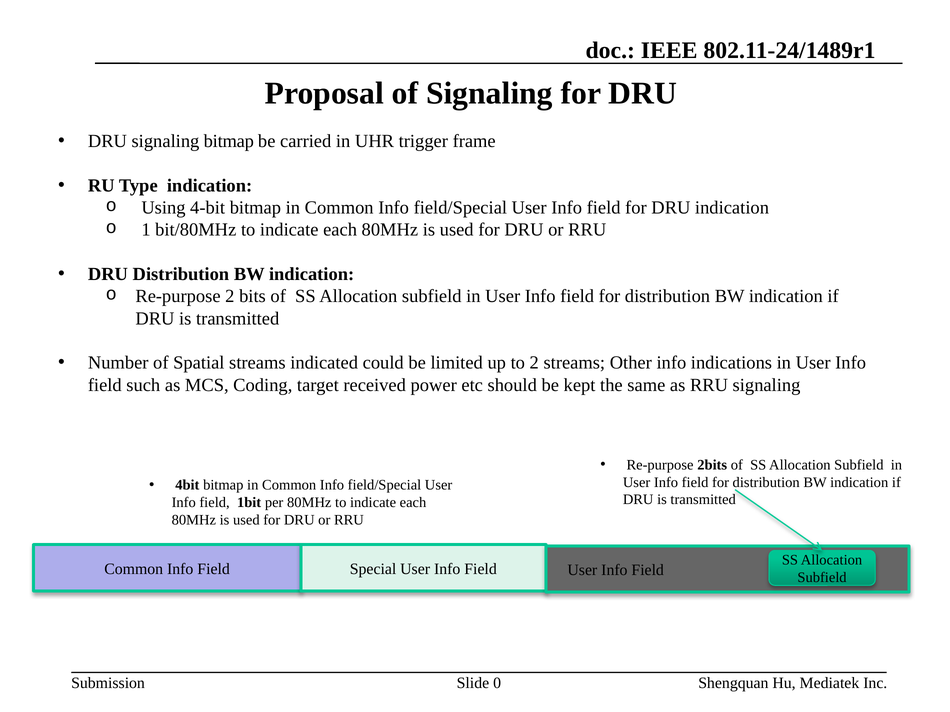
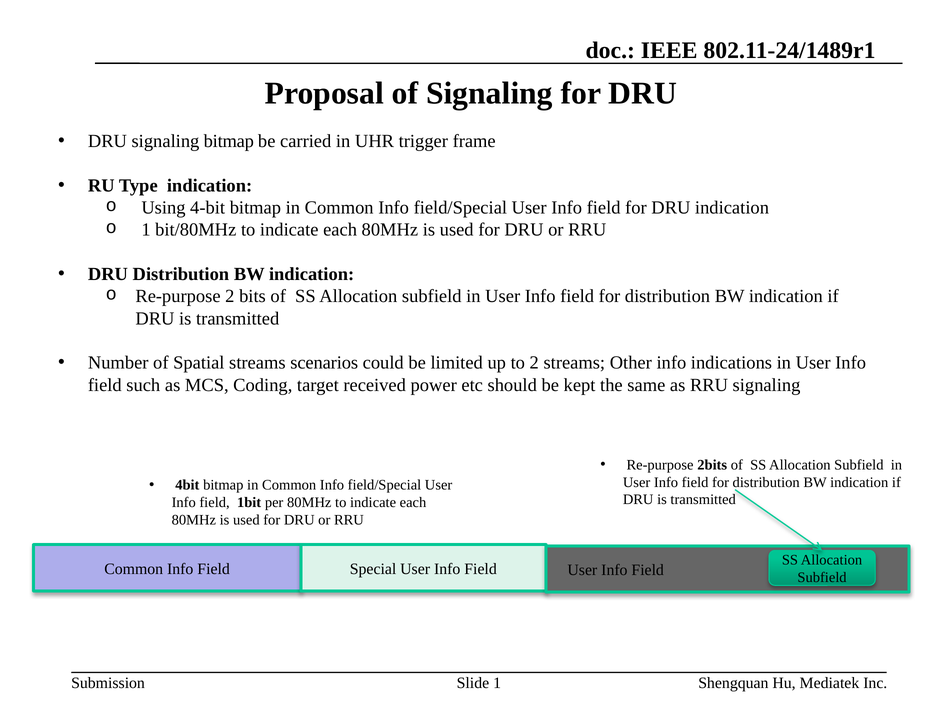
indicated: indicated -> scenarios (324, 363)
Slide 0: 0 -> 1 (497, 683)
